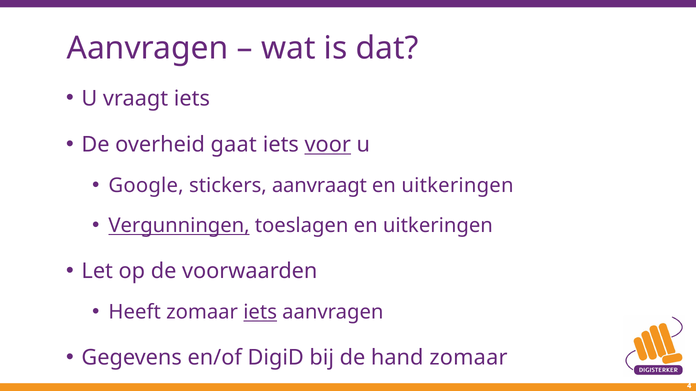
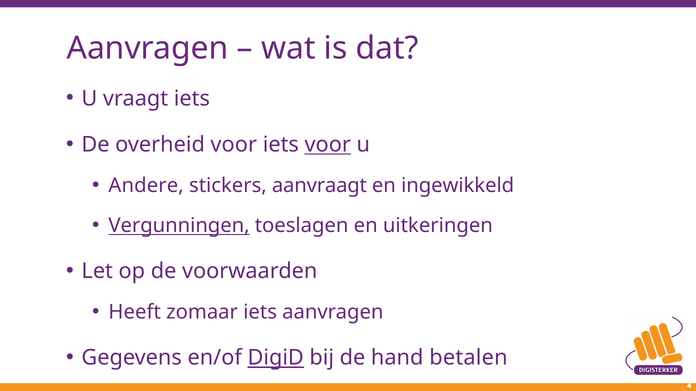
overheid gaat: gaat -> voor (234, 145)
Google: Google -> Andere (146, 186)
uitkeringen: uitkeringen -> ingewikkeld (458, 186)
iets underline: present -> none (260, 313)
DigiD underline: none -> present (276, 358)
hand zomaar: zomaar -> betalen (468, 358)
